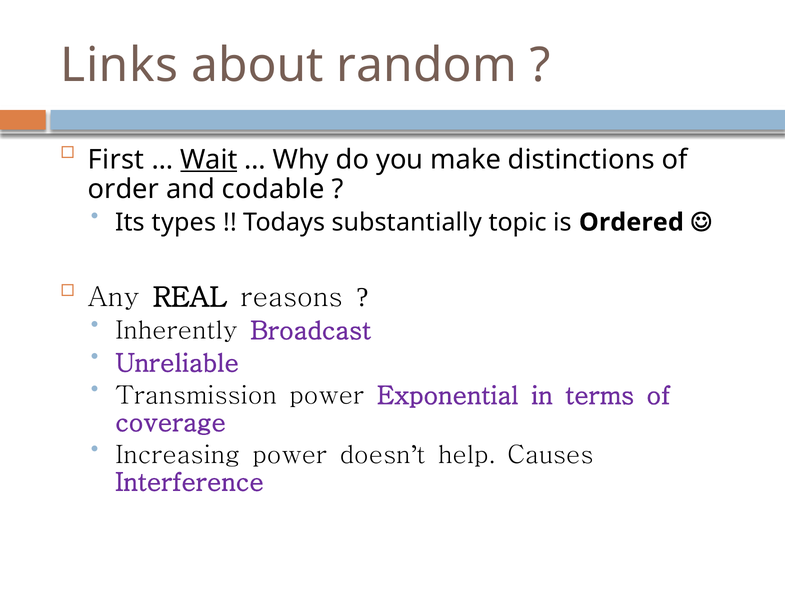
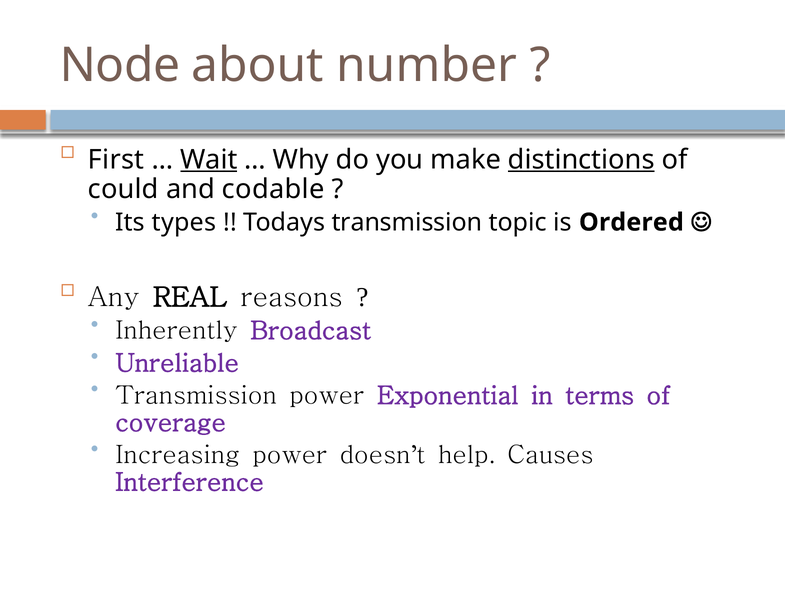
Links: Links -> Node (120, 65)
random: random -> number (427, 65)
distinctions underline: none -> present (581, 160)
order: order -> could (123, 189)
Todays substantially: substantially -> transmission (407, 222)
